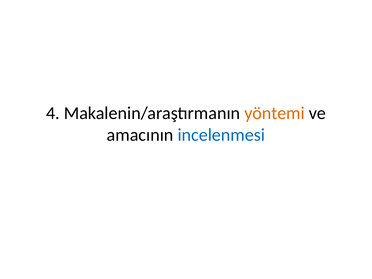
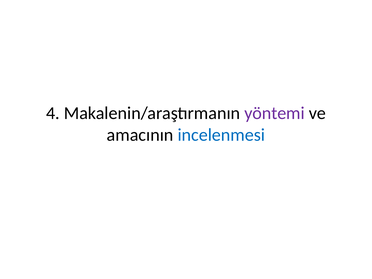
yöntemi colour: orange -> purple (275, 113)
